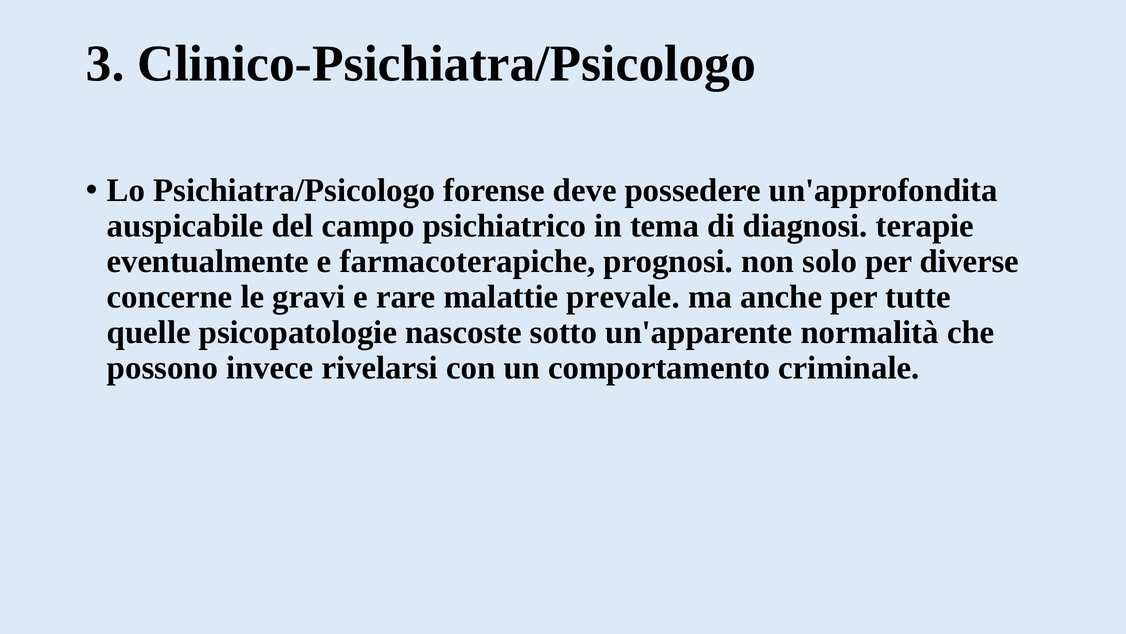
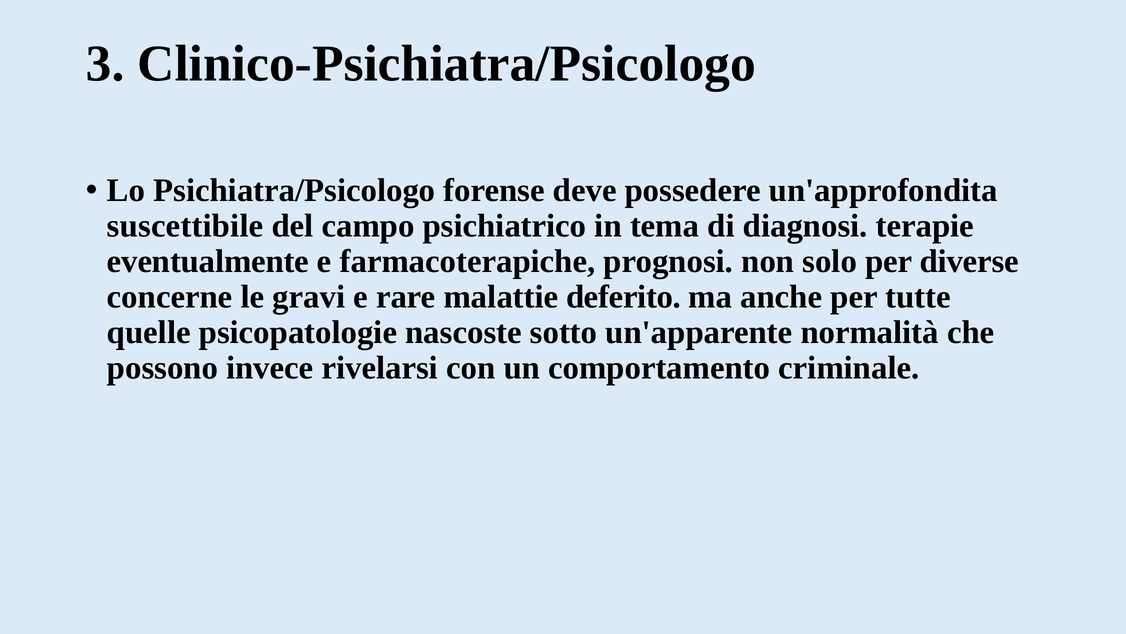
auspicabile: auspicabile -> suscettibile (185, 226)
prevale: prevale -> deferito (623, 297)
